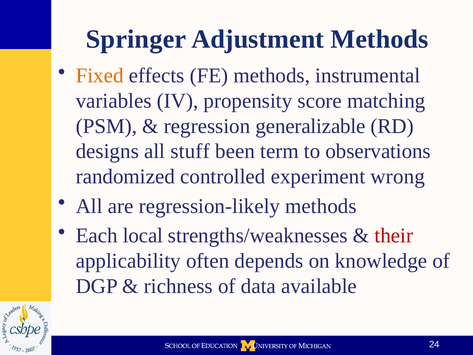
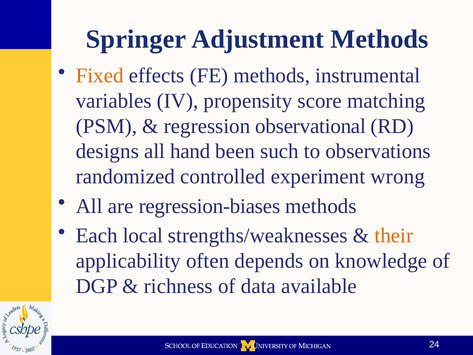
generalizable: generalizable -> observational (311, 126)
stuff: stuff -> hand (190, 151)
term: term -> such (279, 151)
regression-likely: regression-likely -> regression-biases (209, 206)
their colour: red -> orange (394, 235)
